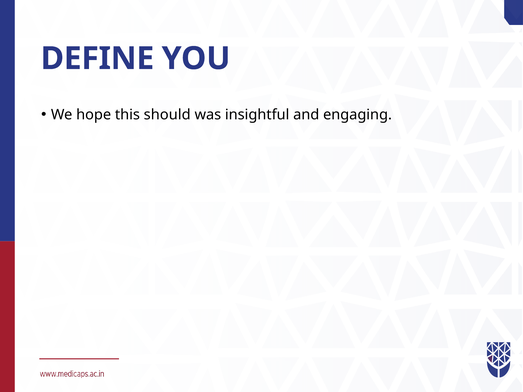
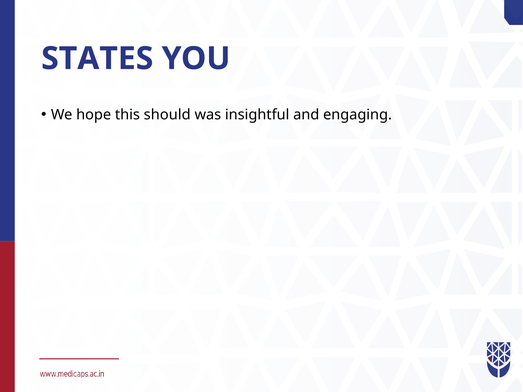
DEFINE: DEFINE -> STATES (97, 59)
